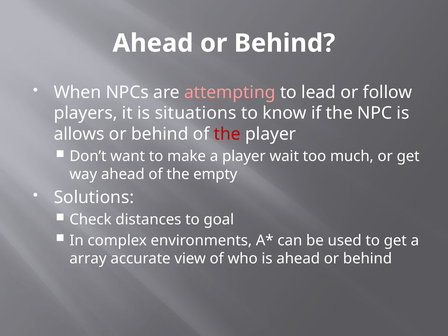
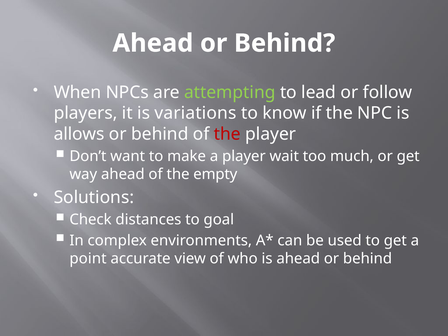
attempting colour: pink -> light green (230, 92)
situations: situations -> variations (196, 113)
array: array -> point (88, 258)
